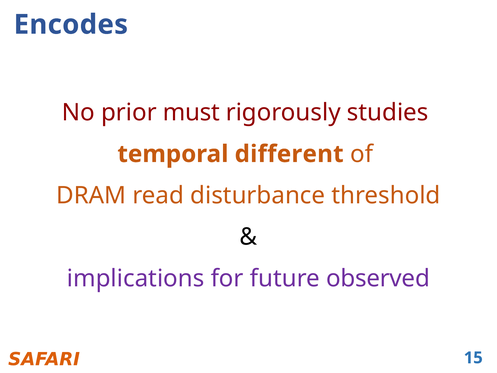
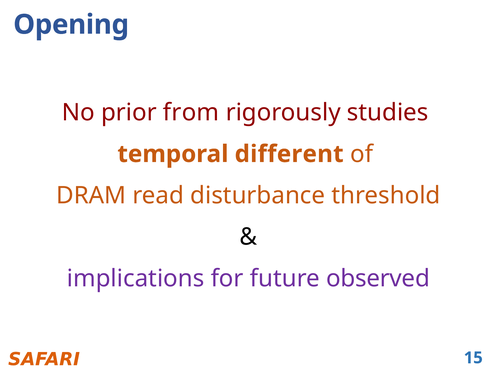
Encodes: Encodes -> Opening (71, 25)
must: must -> from (191, 112)
